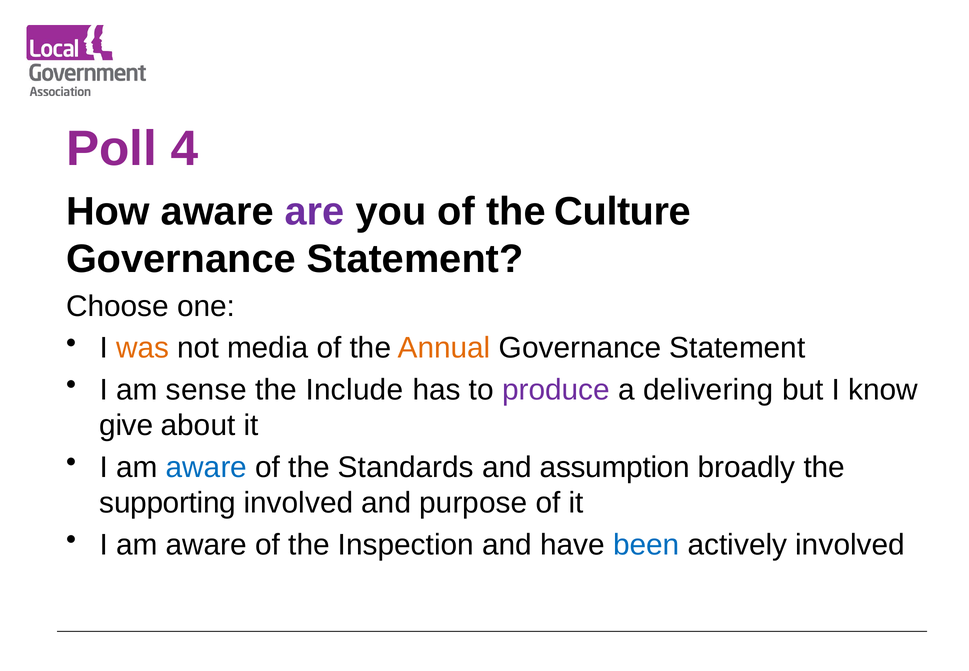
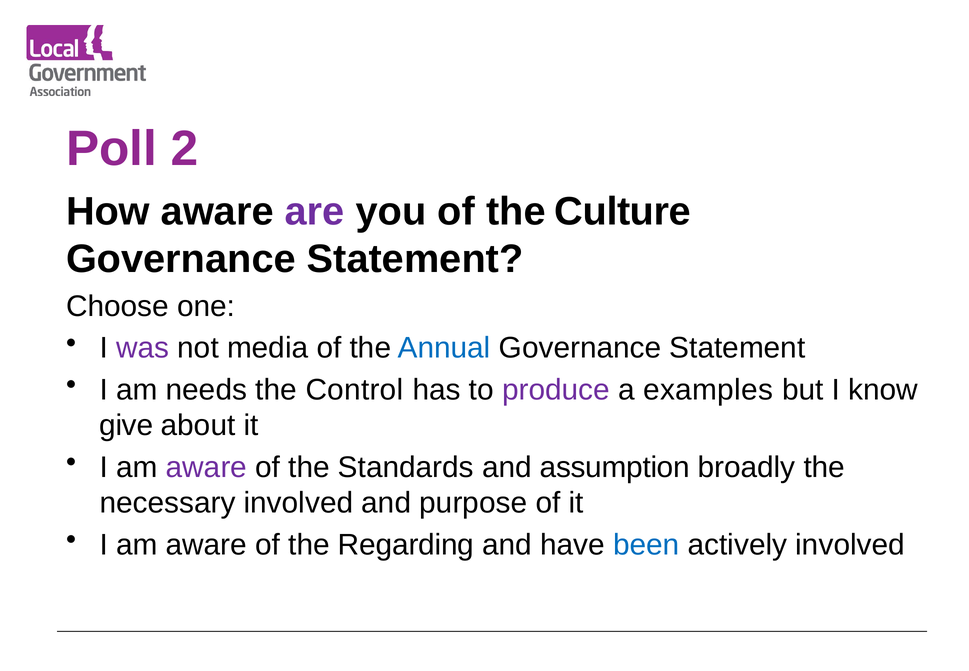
4: 4 -> 2 (185, 149)
was colour: orange -> purple (143, 348)
Annual colour: orange -> blue (444, 348)
sense: sense -> needs (206, 390)
Include: Include -> Control (354, 390)
delivering: delivering -> examples (708, 390)
aware colour: blue -> purple (206, 467)
supporting: supporting -> necessary (168, 503)
Inspection: Inspection -> Regarding (406, 545)
